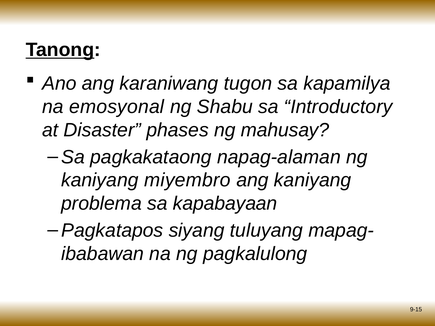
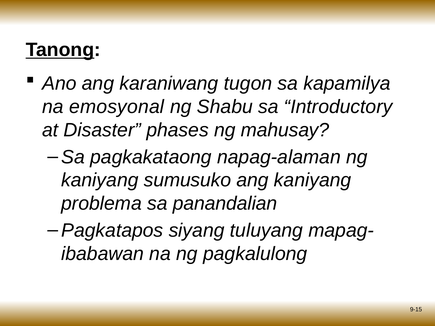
miyembro: miyembro -> sumusuko (187, 180)
kapabayaan: kapabayaan -> panandalian (225, 204)
